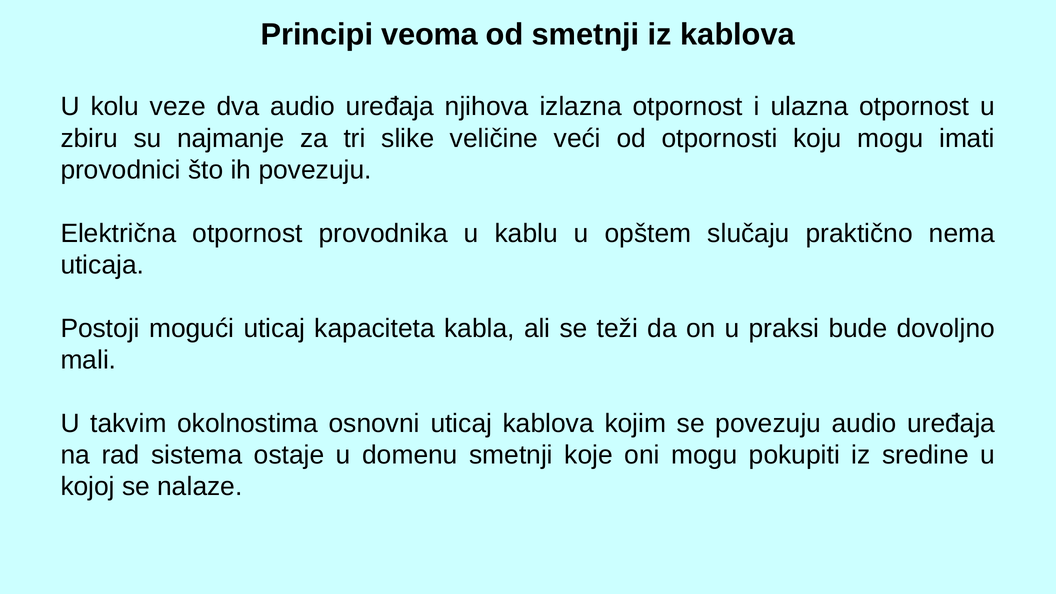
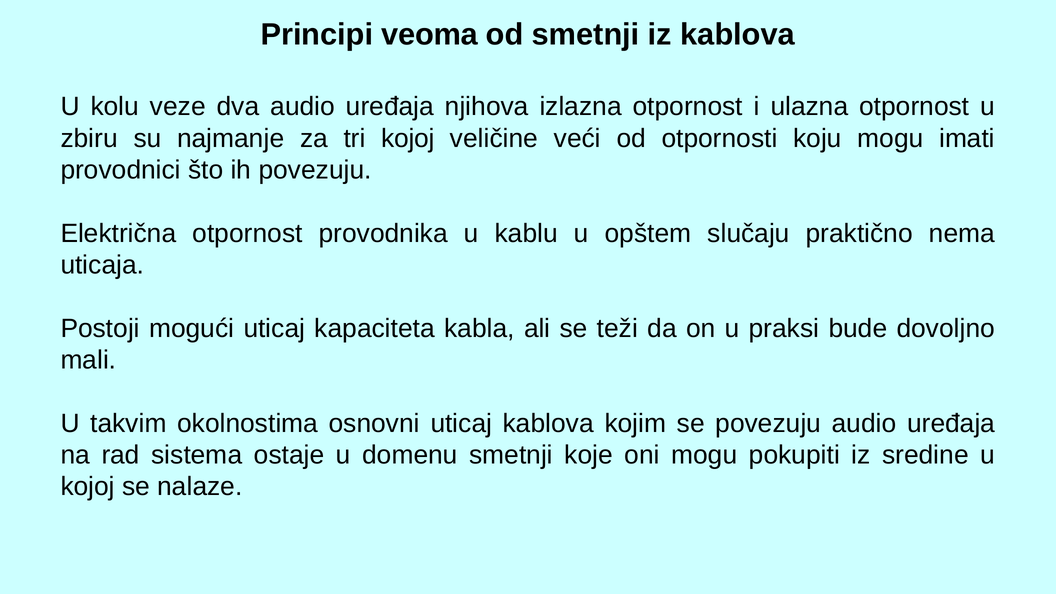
tri slike: slike -> kojoj (408, 138)
